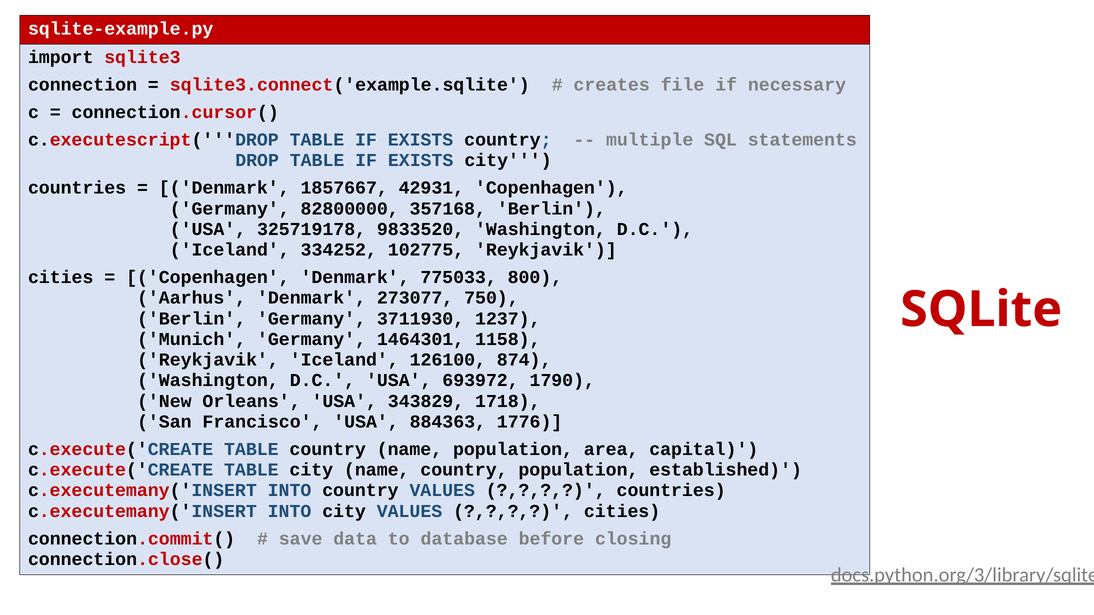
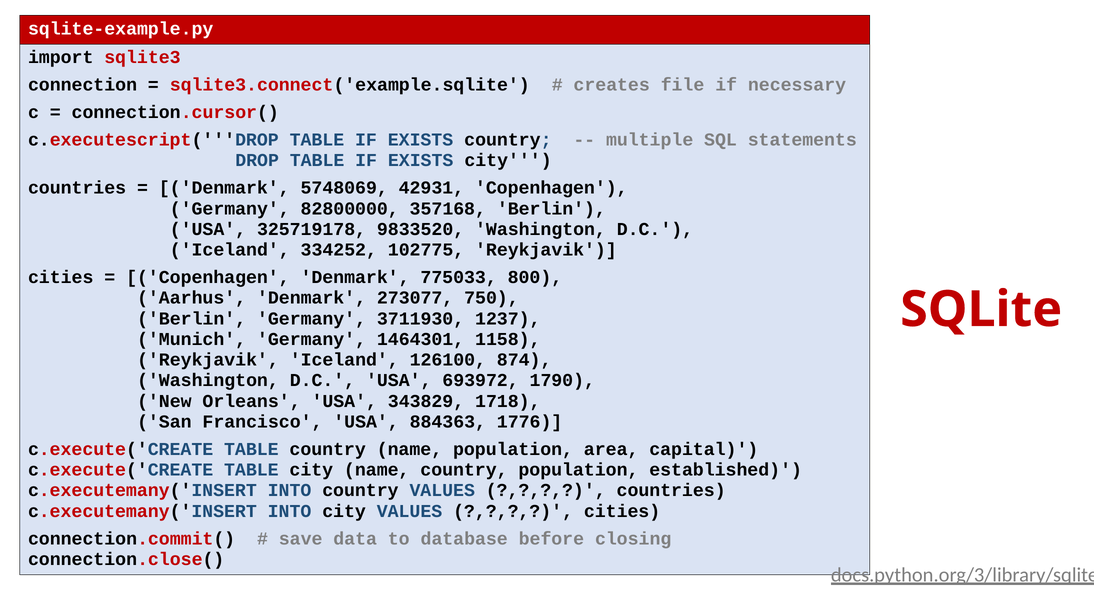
1857667: 1857667 -> 5748069 (344, 188)
